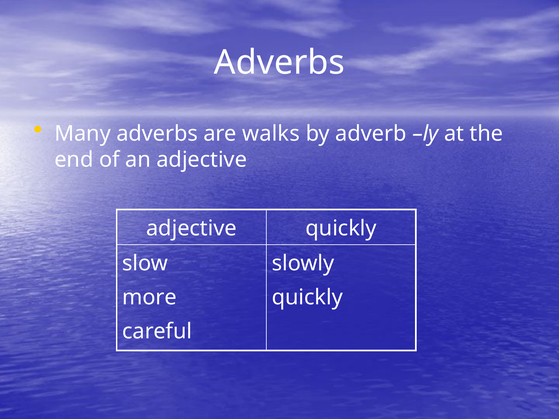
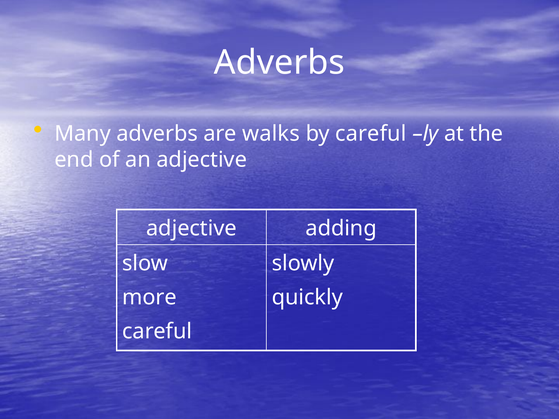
by adverb: adverb -> careful (371, 134)
adjective quickly: quickly -> adding (341, 228)
